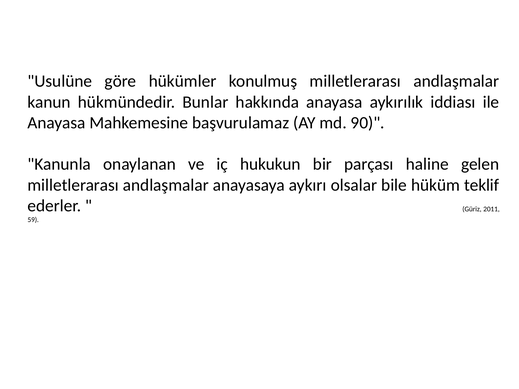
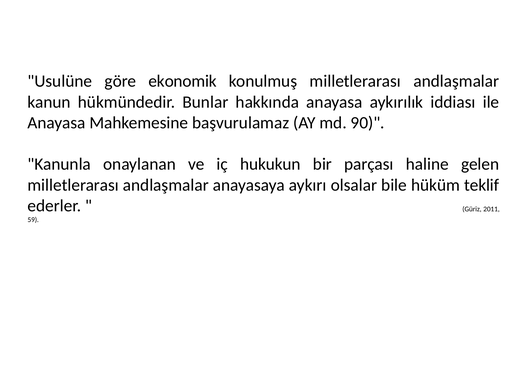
hükümler: hükümler -> ekonomik (183, 81)
